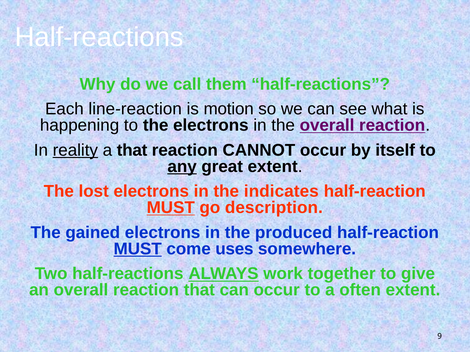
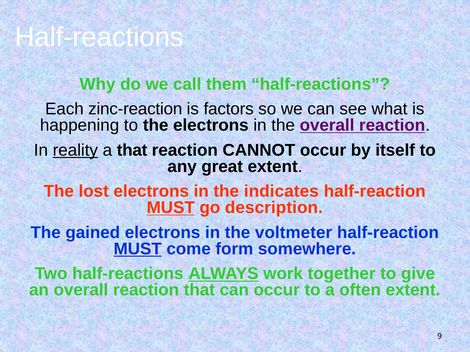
line-reaction: line-reaction -> zinc-reaction (135, 109)
motion: motion -> factors (229, 109)
any underline: present -> none (182, 167)
produced: produced -> voltmeter (294, 233)
uses: uses -> form (234, 249)
